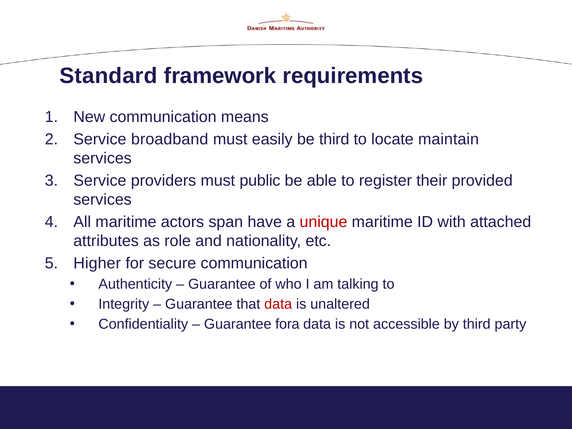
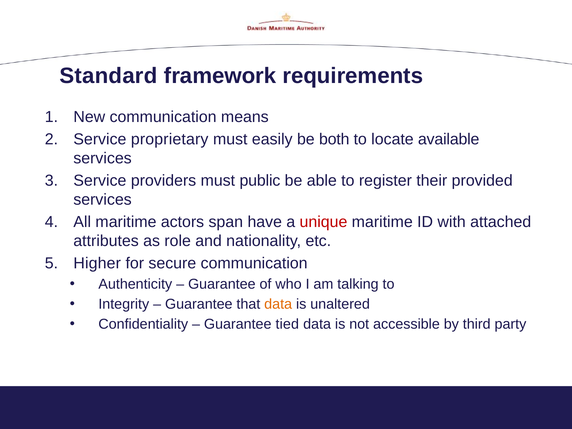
broadband: broadband -> proprietary (170, 139)
be third: third -> both (334, 139)
maintain: maintain -> available (449, 139)
data colour: red -> orange (278, 304)
fora: fora -> tied (287, 324)
